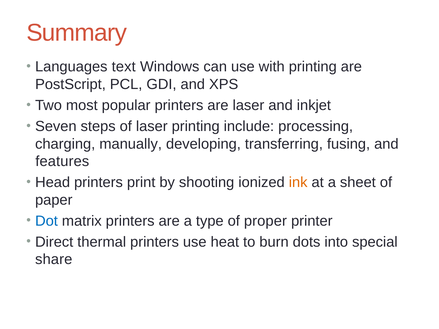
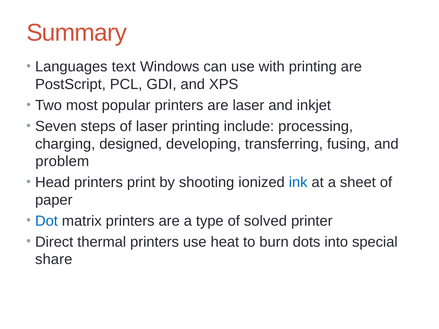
manually: manually -> designed (131, 144)
features: features -> problem (62, 162)
ink colour: orange -> blue (298, 183)
proper: proper -> solved (265, 221)
